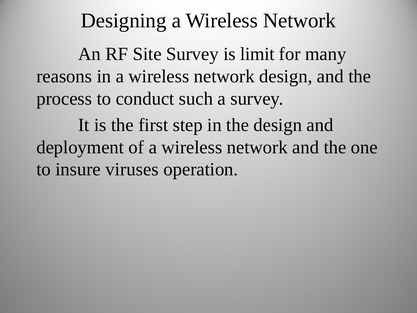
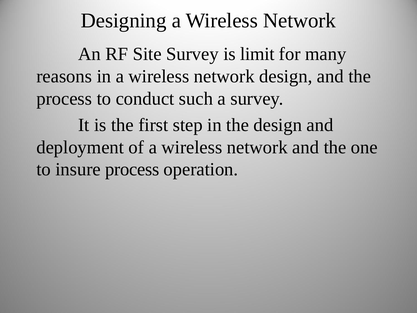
insure viruses: viruses -> process (132, 169)
